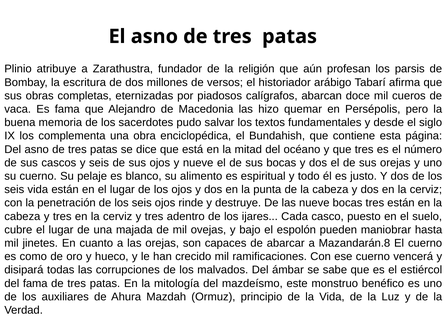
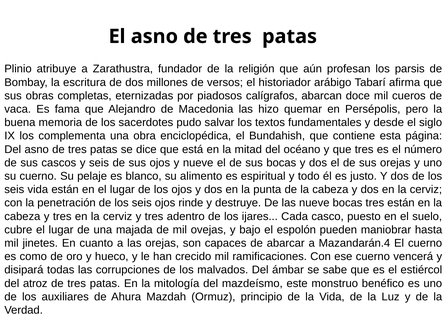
Mazandarán.8: Mazandarán.8 -> Mazandarán.4 (354, 243)
del fama: fama -> atroz (35, 284)
